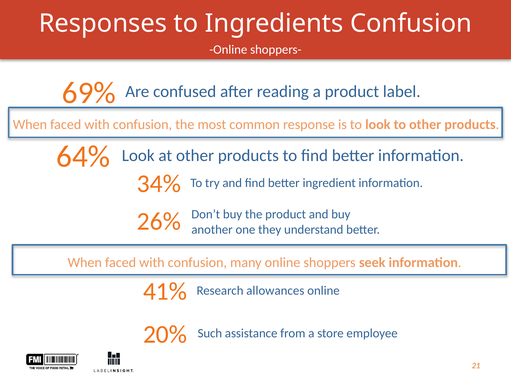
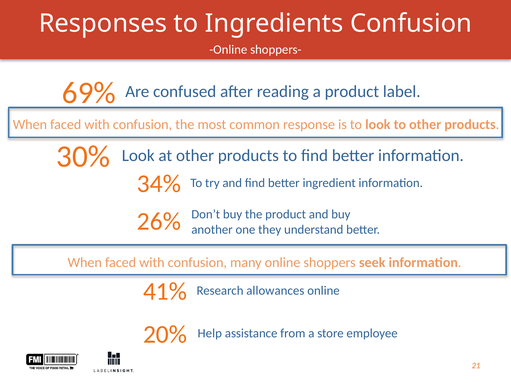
64%: 64% -> 30% (83, 157)
Such: Such -> Help (210, 334)
